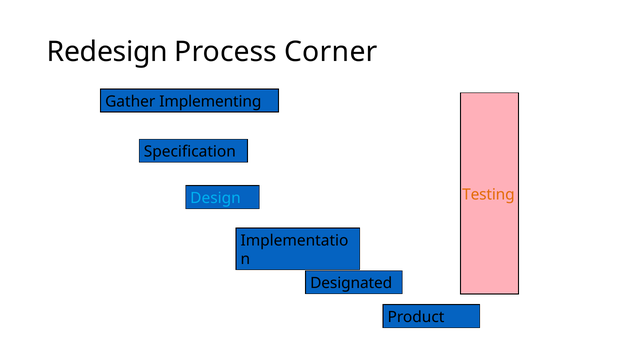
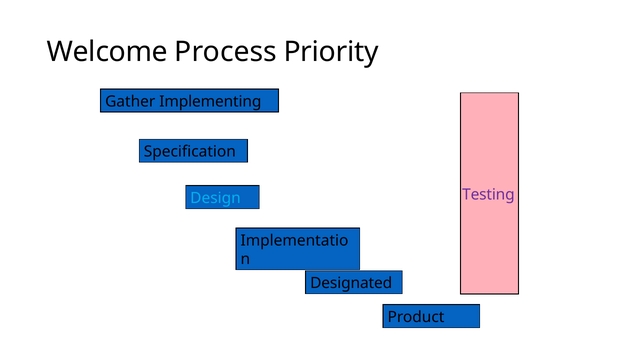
Redesign: Redesign -> Welcome (107, 52)
Corner: Corner -> Priority (331, 52)
Testing colour: orange -> purple (488, 194)
